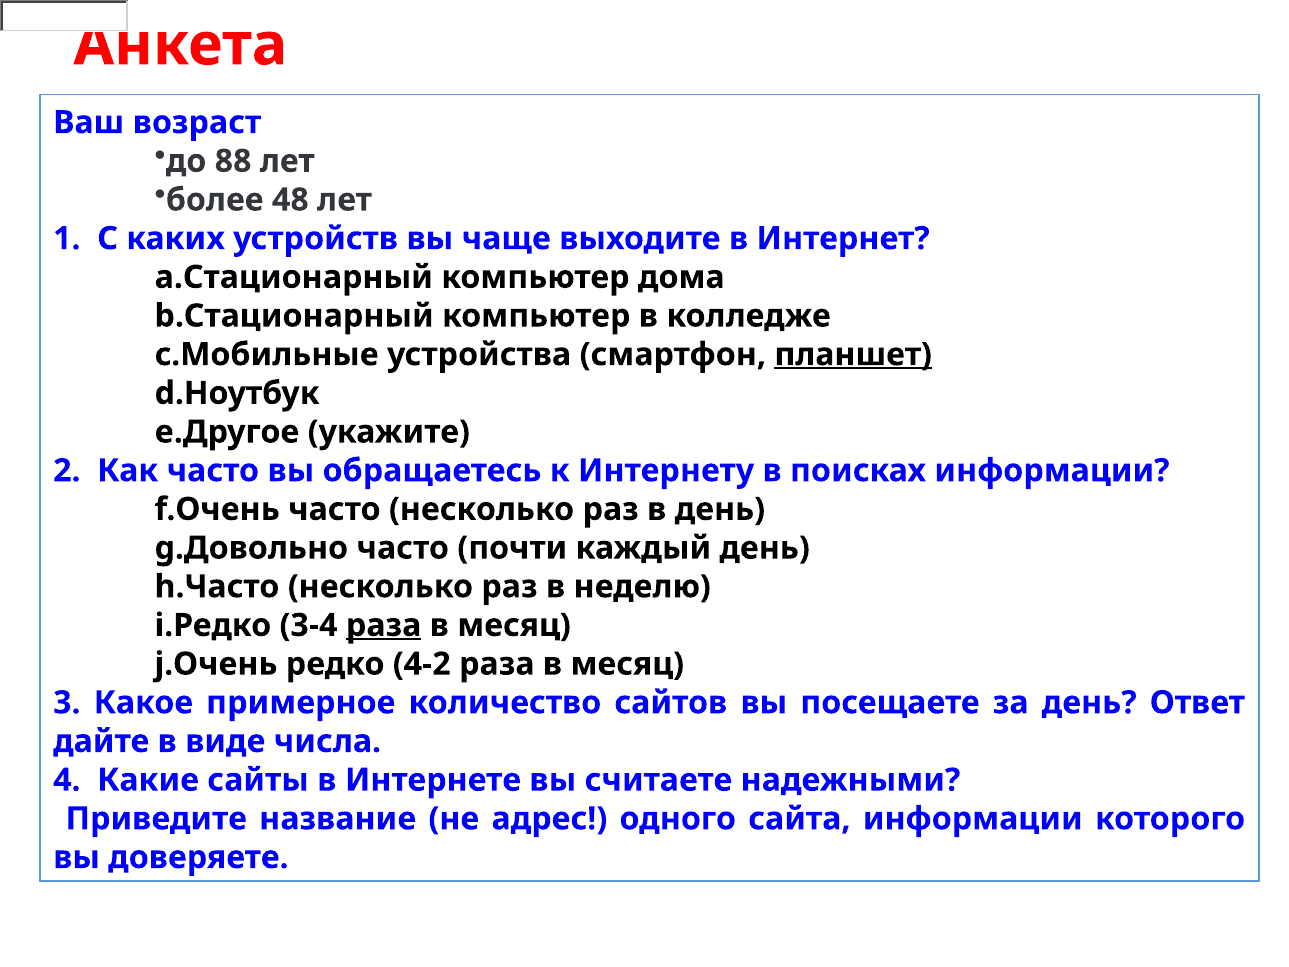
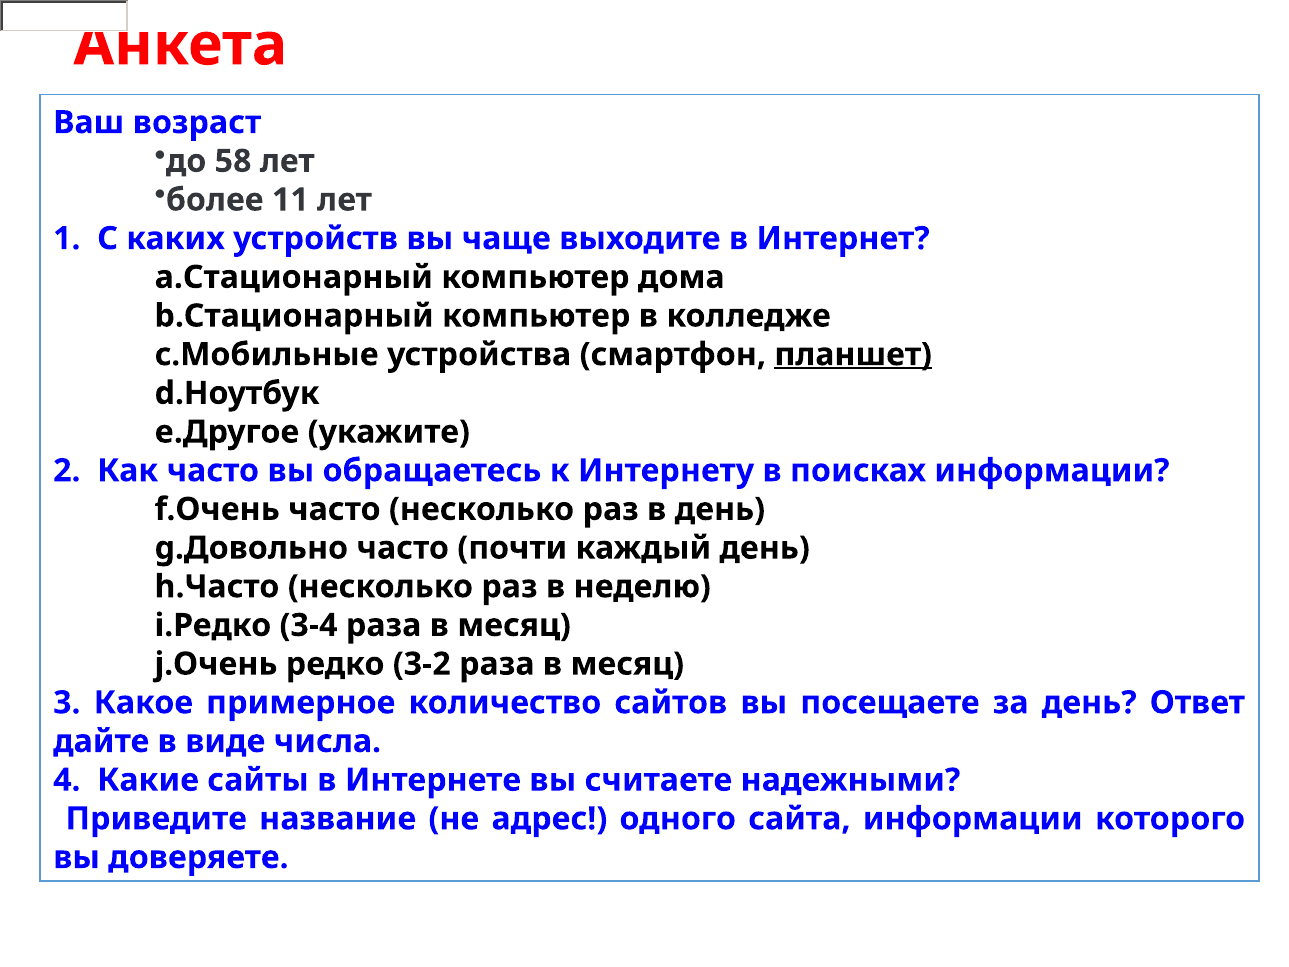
88: 88 -> 58 (233, 161)
48: 48 -> 11 (290, 200)
раза underline: present -> none (384, 625)
4-2: 4-2 -> 3-2 (422, 664)
